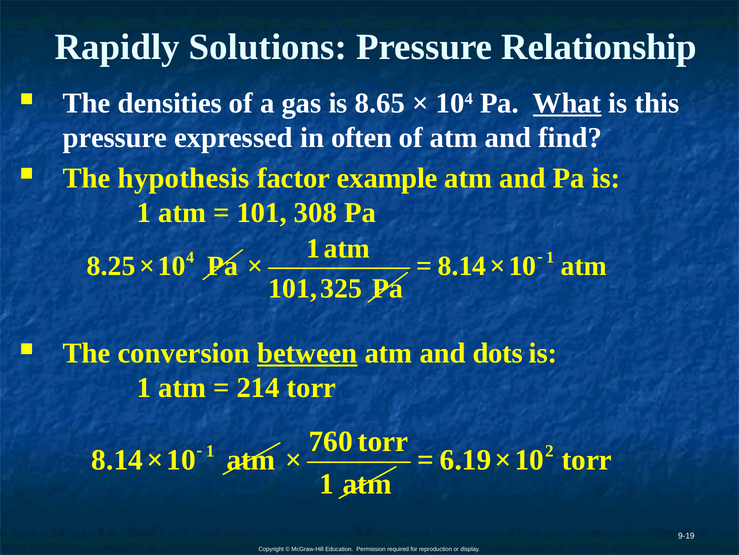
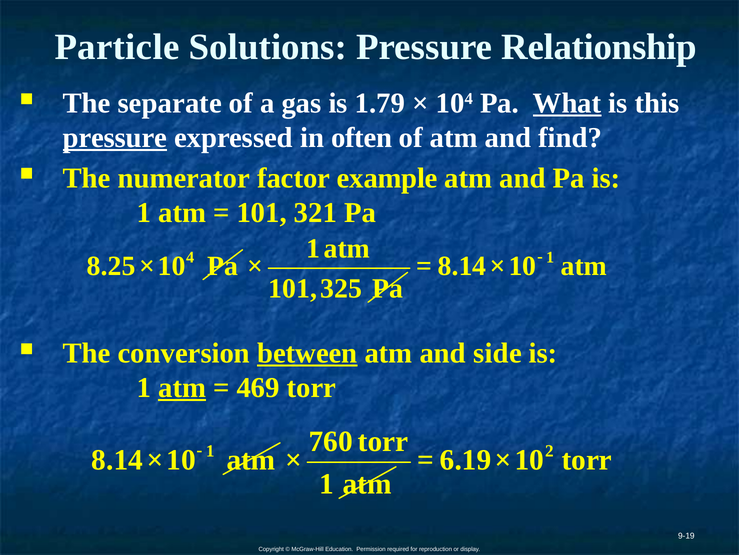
Rapidly: Rapidly -> Particle (117, 47)
densities: densities -> separate (170, 103)
8.65: 8.65 -> 1.79 (380, 103)
pressure underline: none -> present (115, 138)
hypothesis: hypothesis -> numerator (184, 178)
308: 308 -> 321 (316, 212)
dots: dots -> side (497, 353)
atm underline: none -> present (182, 387)
214: 214 -> 469 (258, 387)
